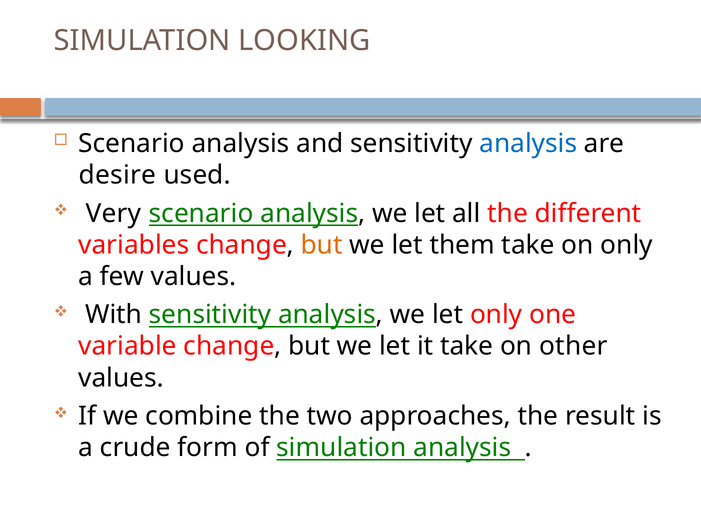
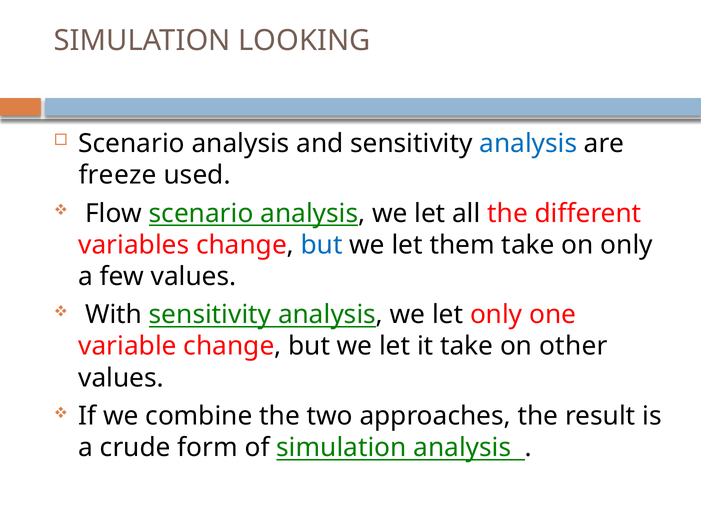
desire: desire -> freeze (118, 175)
Very: Very -> Flow (114, 214)
but colour: orange -> blue (322, 245)
